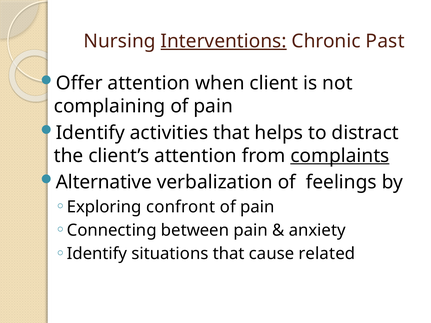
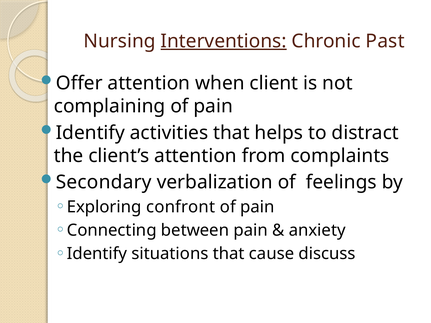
complaints underline: present -> none (340, 156)
Alternative: Alternative -> Secondary (104, 182)
related: related -> discuss (327, 254)
